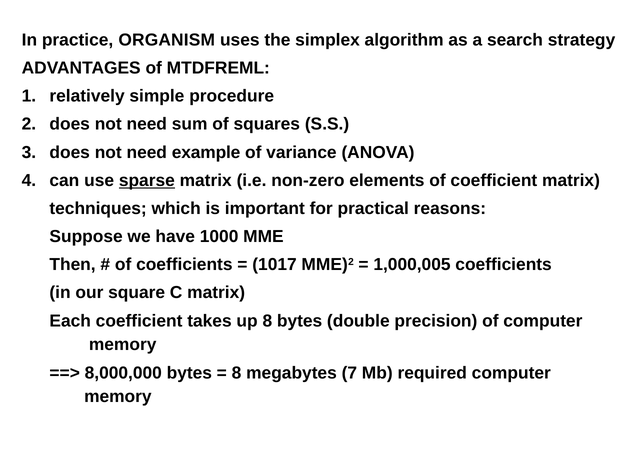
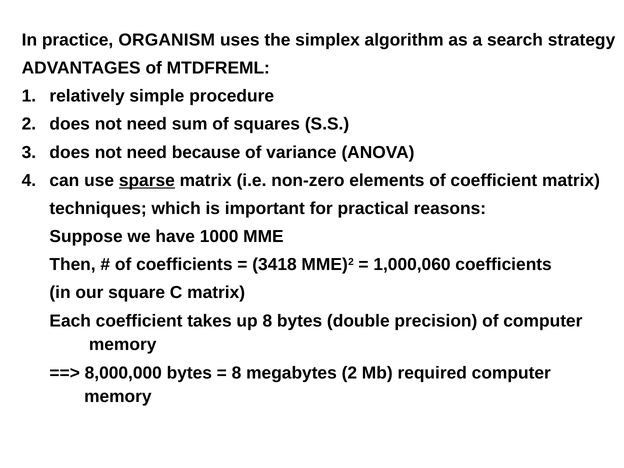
example: example -> because (206, 152)
1017: 1017 -> 3418 (275, 265)
1,000,005: 1,000,005 -> 1,000,060 (412, 265)
megabytes 7: 7 -> 2 (349, 373)
